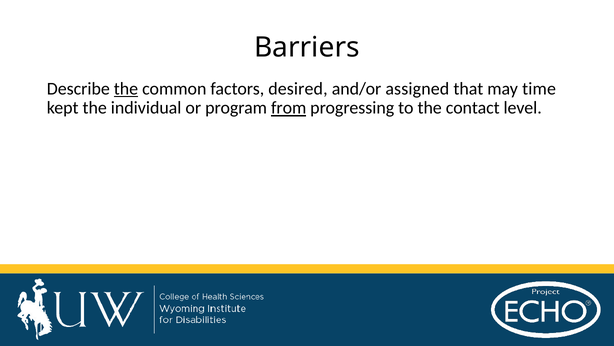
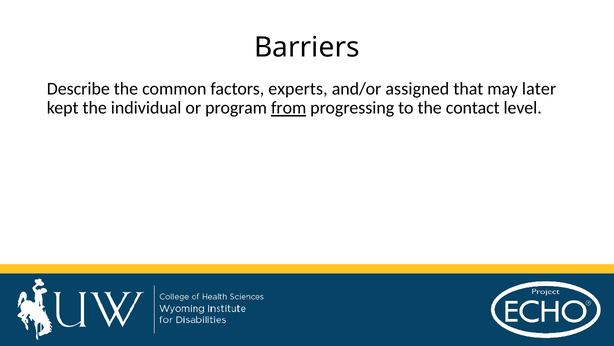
the underline: present -> none (126, 88)
desired: desired -> experts (298, 88)
time: time -> later (539, 88)
